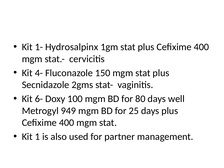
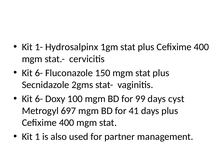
4-: 4- -> 6- (39, 73)
80: 80 -> 99 (140, 99)
well: well -> cyst (176, 99)
949: 949 -> 697 (68, 111)
25: 25 -> 41 (134, 111)
